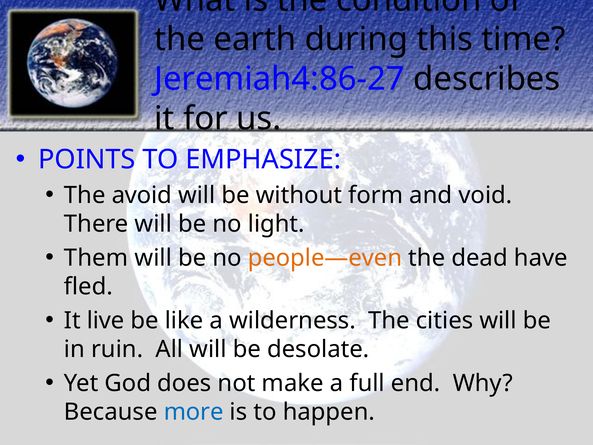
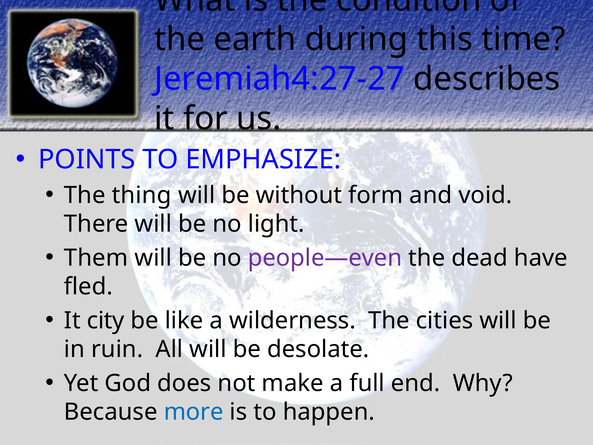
Jeremiah4:86-27: Jeremiah4:86-27 -> Jeremiah4:27-27 (279, 79)
avoid: avoid -> thing (142, 195)
people—even colour: orange -> purple (325, 258)
live: live -> city (106, 320)
